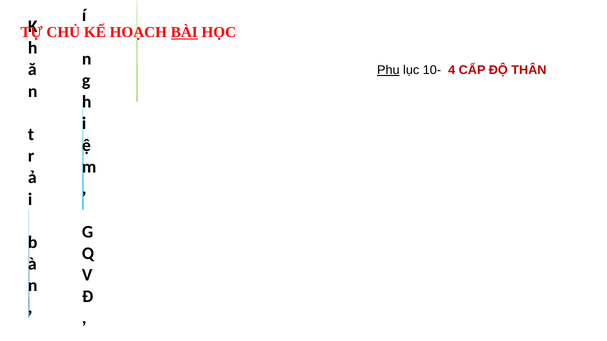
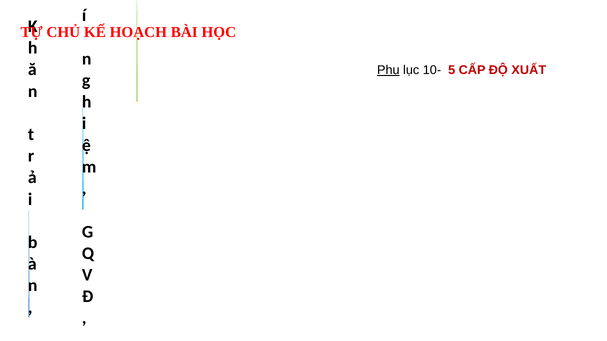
BÀI underline: present -> none (184, 32)
4: 4 -> 5 (452, 70)
THÂN: THÂN -> XUẤT (529, 70)
